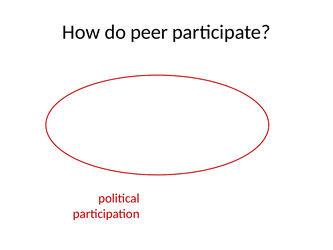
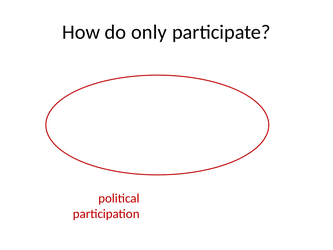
peer: peer -> only (149, 32)
